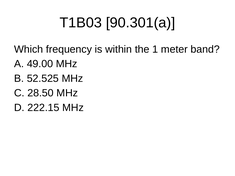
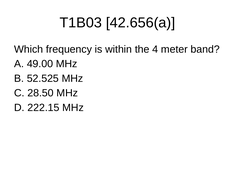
90.301(a: 90.301(a -> 42.656(a (141, 23)
1: 1 -> 4 (155, 49)
